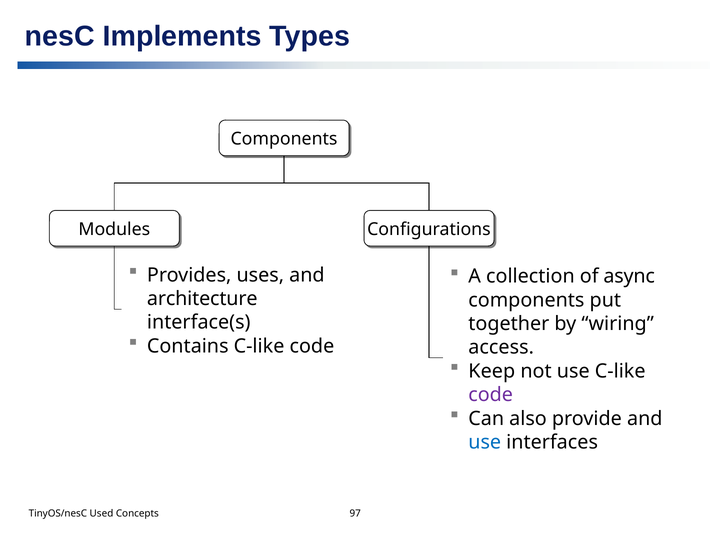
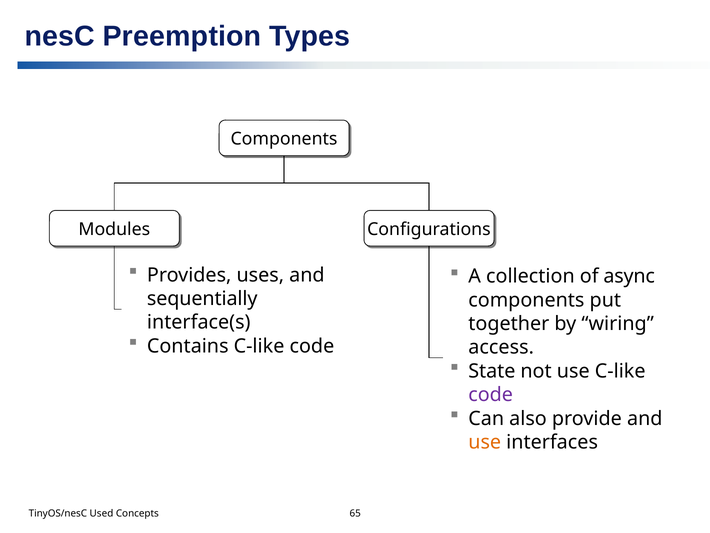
Implements: Implements -> Preemption (182, 36)
architecture: architecture -> sequentially (202, 298)
Keep: Keep -> State (492, 371)
use colour: blue -> orange (485, 442)
97: 97 -> 65 (355, 513)
